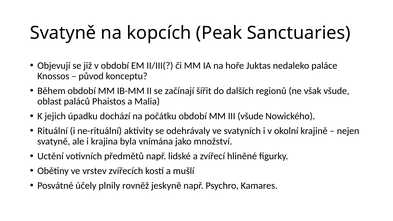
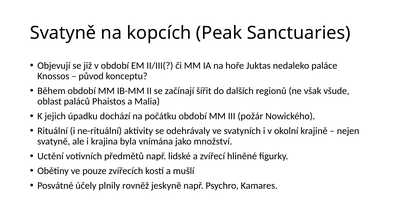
III všude: všude -> požár (250, 116)
vrstev: vrstev -> pouze (94, 171)
